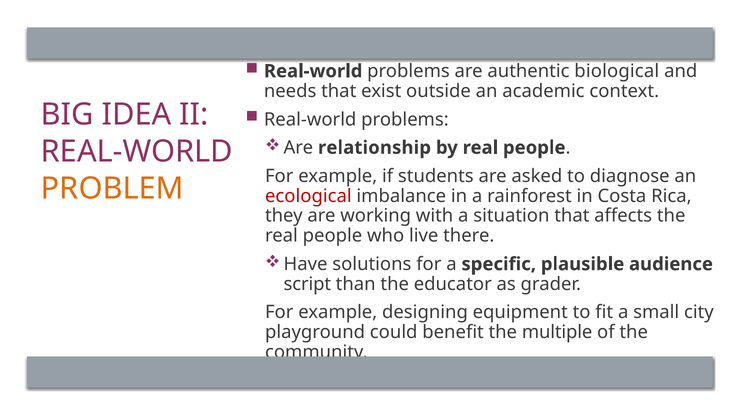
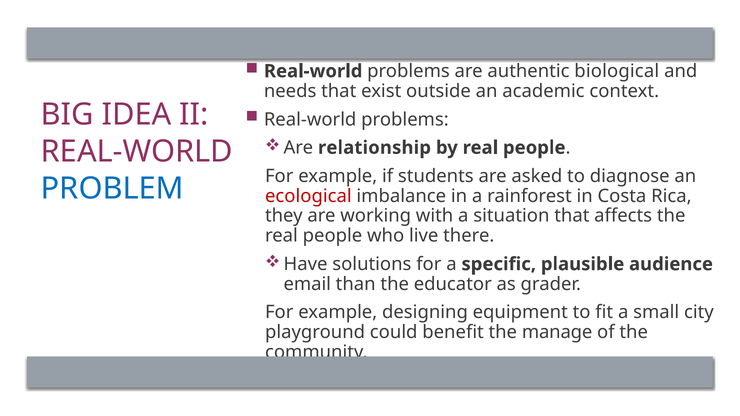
PROBLEM colour: orange -> blue (112, 189)
script: script -> email (307, 284)
multiple: multiple -> manage (557, 333)
